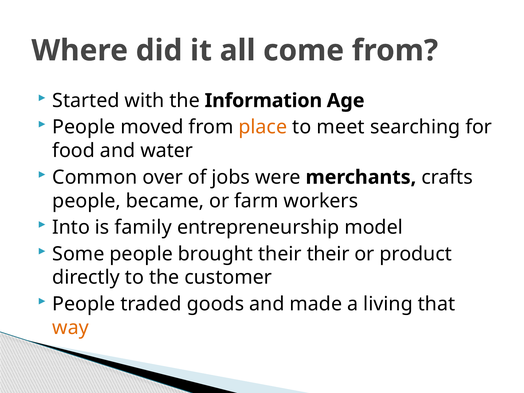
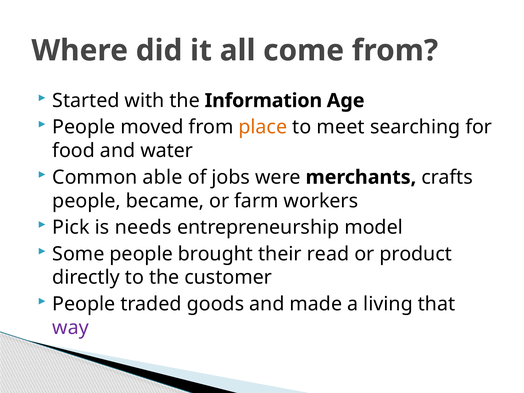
over: over -> able (163, 177)
Into: Into -> Pick (71, 227)
family: family -> needs (143, 227)
their their: their -> read (328, 254)
way colour: orange -> purple (71, 328)
